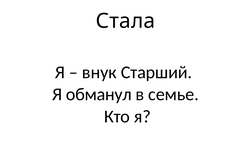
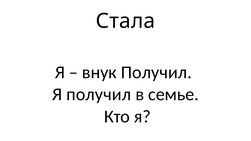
внук Старший: Старший -> Получил (156, 72)
Я обманул: обманул -> получил (99, 95)
